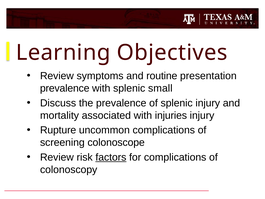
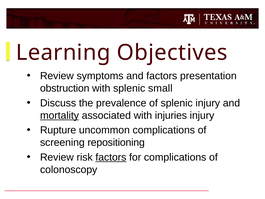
and routine: routine -> factors (162, 76)
prevalence: prevalence -> obstruction (65, 88)
mortality underline: none -> present (59, 115)
colonoscope: colonoscope -> repositioning (116, 142)
